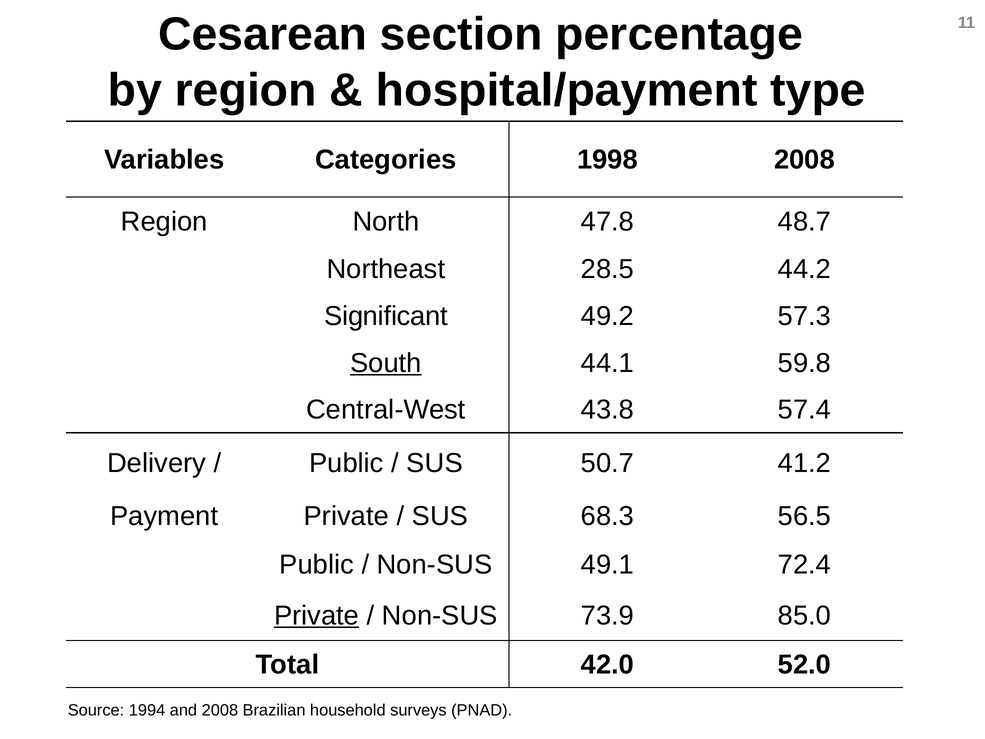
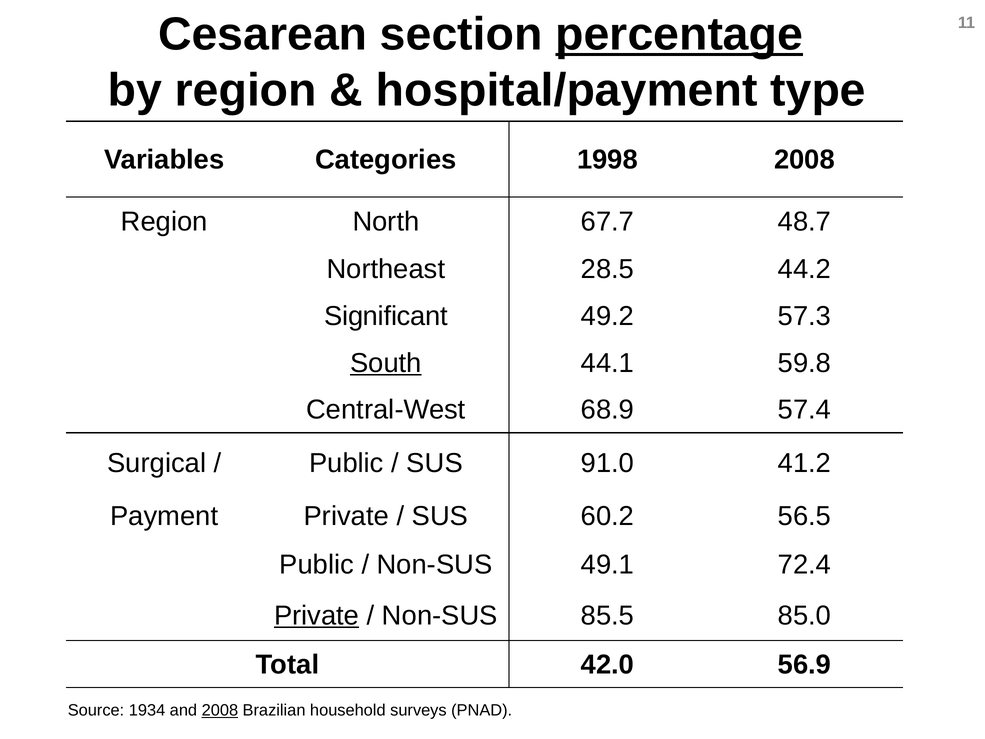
percentage underline: none -> present (679, 34)
47.8: 47.8 -> 67.7 (608, 222)
43.8: 43.8 -> 68.9 (608, 410)
Delivery: Delivery -> Surgical (157, 463)
50.7: 50.7 -> 91.0 (608, 463)
68.3: 68.3 -> 60.2 (608, 516)
73.9: 73.9 -> 85.5 (608, 615)
52.0: 52.0 -> 56.9 (805, 664)
1994: 1994 -> 1934 (147, 710)
2008 underline: none -> present (220, 710)
